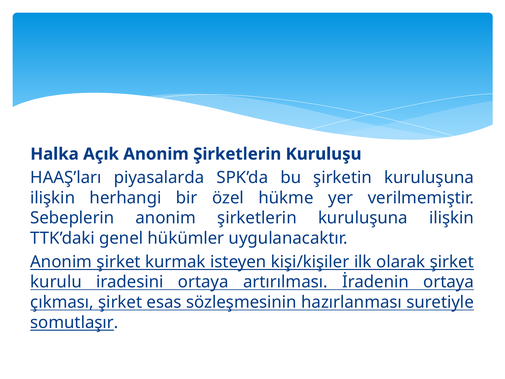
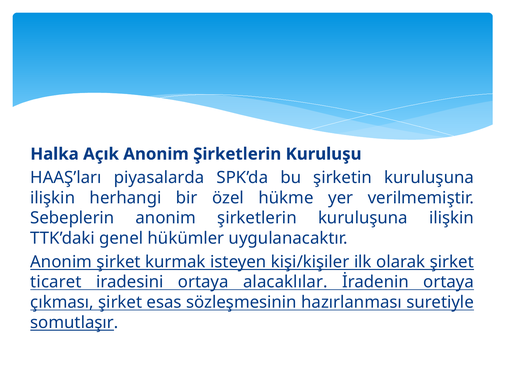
kurulu: kurulu -> ticaret (56, 282)
artırılması: artırılması -> alacaklılar (285, 282)
